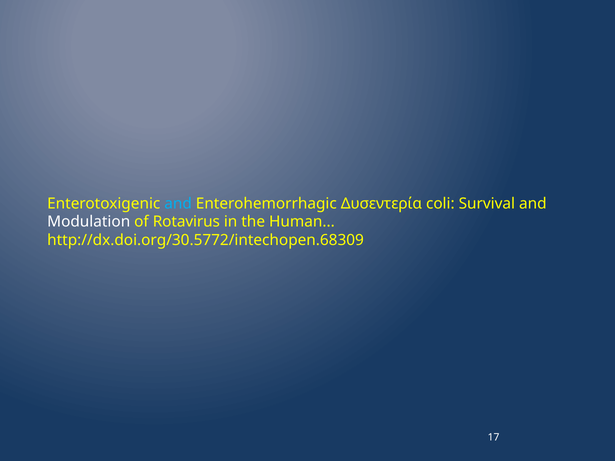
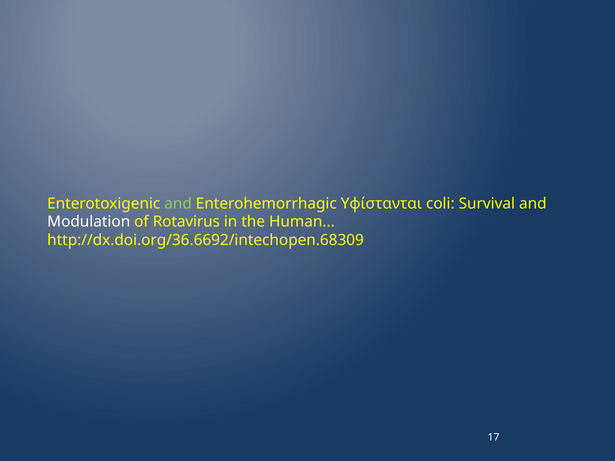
and colour: light blue -> light green (178, 204)
Δυσεντερία: Δυσεντερία -> Υφίστανται (381, 204)
http://dx.doi.org/30.5772/intechopen.68309: http://dx.doi.org/30.5772/intechopen.68309 -> http://dx.doi.org/36.6692/intechopen.68309 (206, 240)
